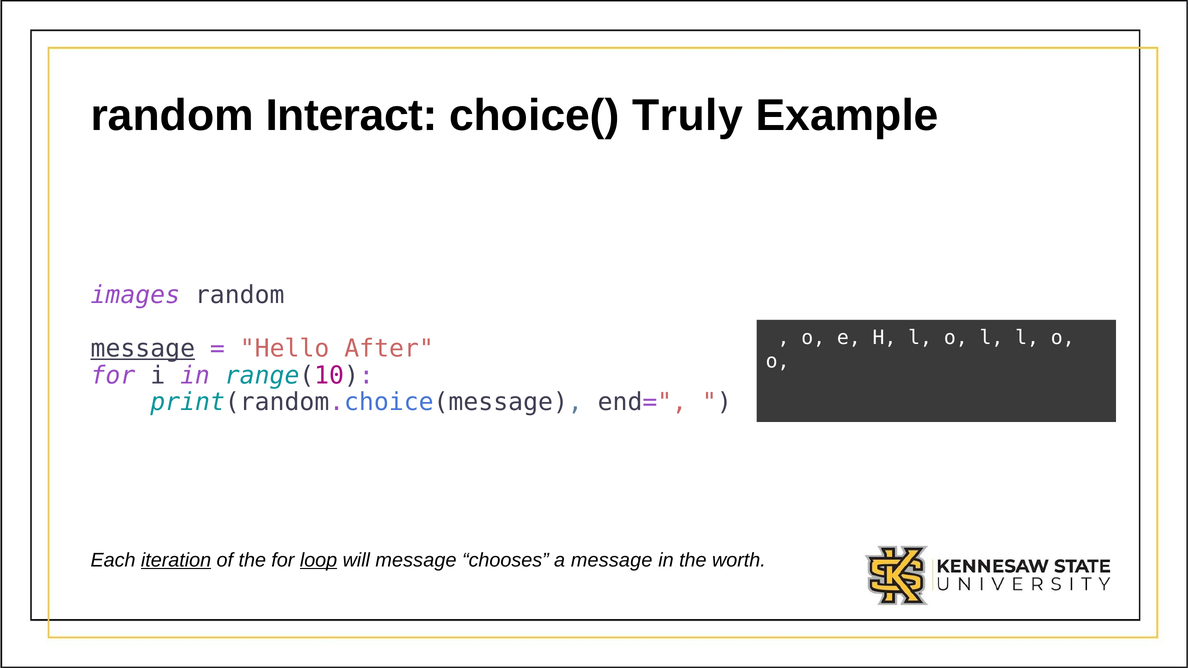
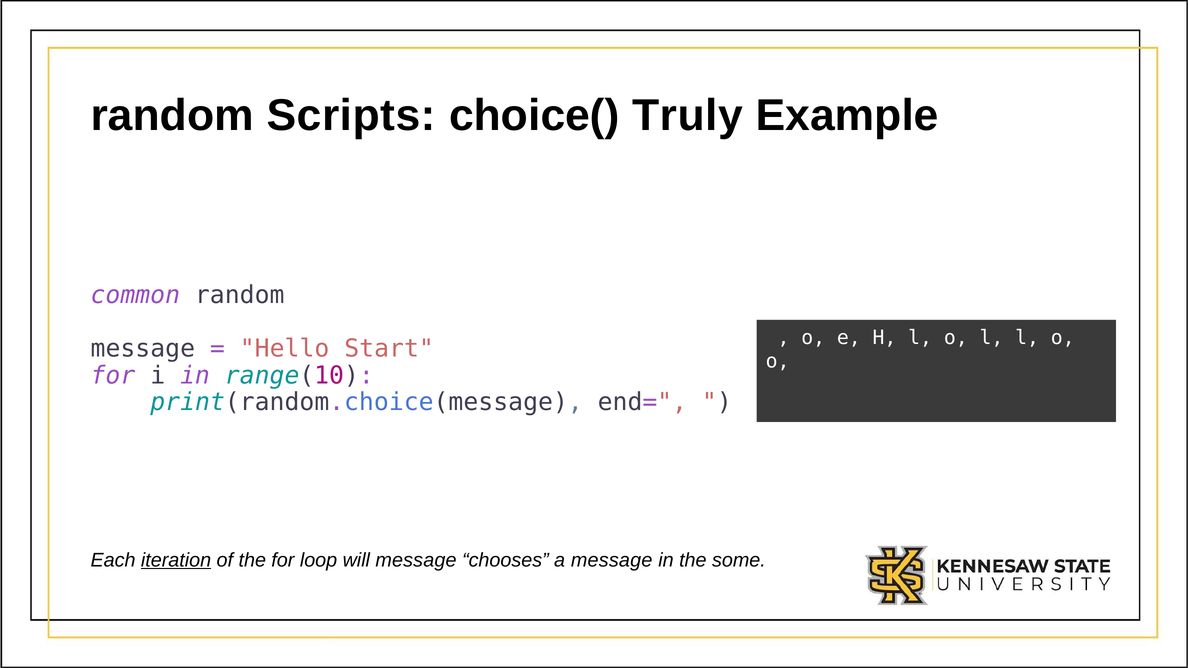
Interact: Interact -> Scripts (351, 116)
images: images -> common (135, 295)
message underline: present -> none (143, 349)
After: After -> Start (389, 349)
loop underline: present -> none (319, 560)
worth: worth -> some (739, 560)
